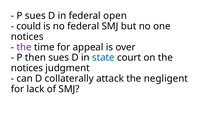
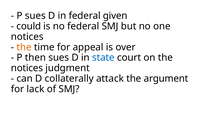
open: open -> given (115, 16)
the colour: purple -> orange (24, 47)
negligent: negligent -> argument (166, 78)
